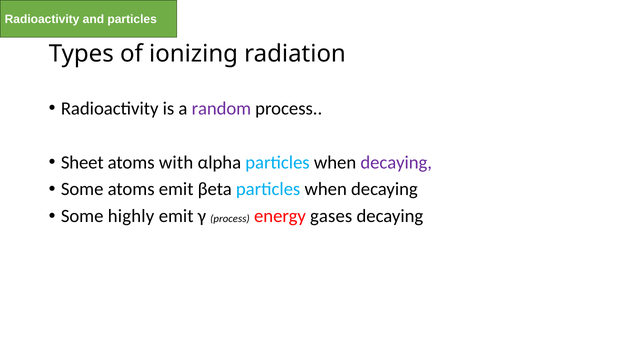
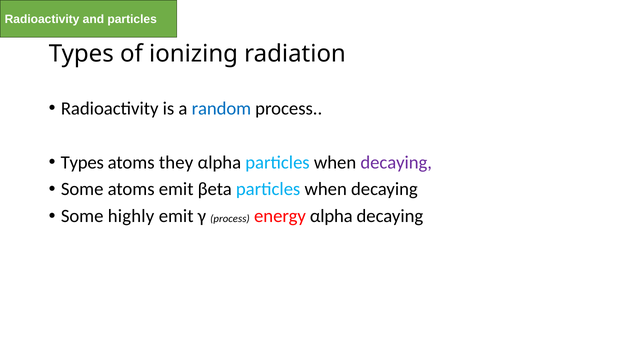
random colour: purple -> blue (221, 108)
Sheet: Sheet -> Types (82, 162)
with: with -> they (176, 162)
energy gases: gases -> αlpha (331, 216)
